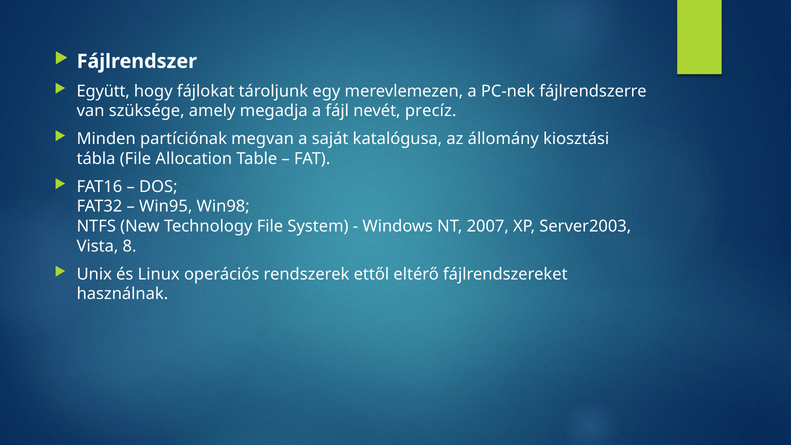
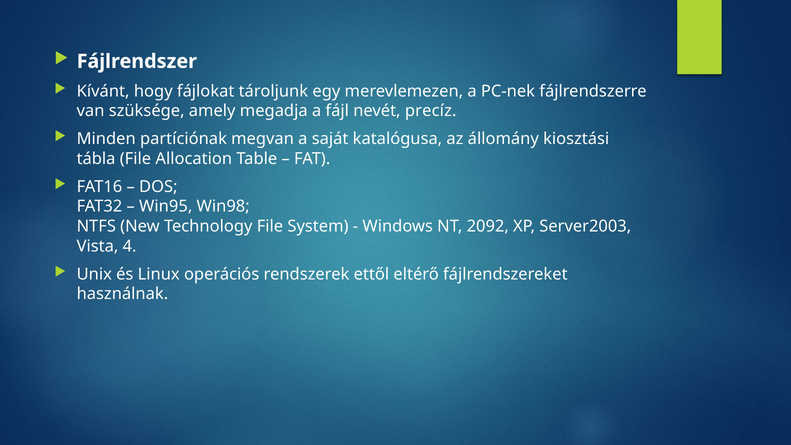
Együtt: Együtt -> Kívánt (103, 91)
2007: 2007 -> 2092 (488, 226)
8: 8 -> 4 (130, 246)
